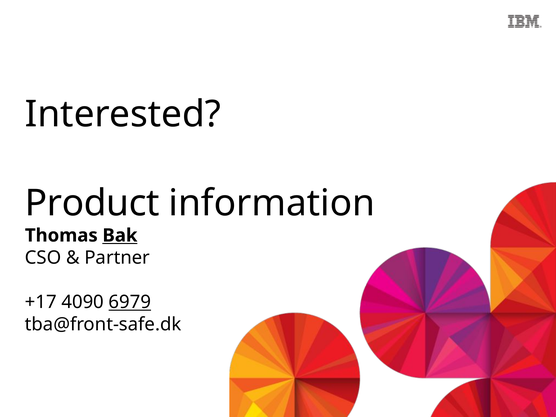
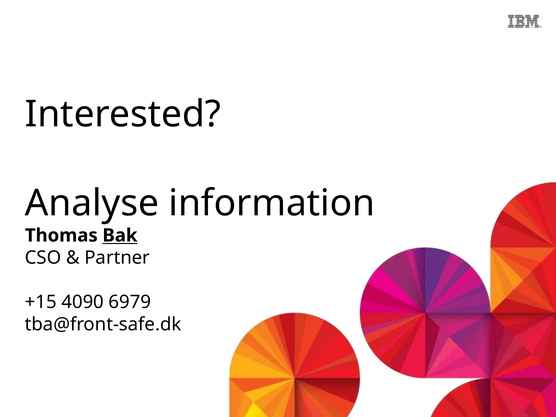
Product: Product -> Analyse (92, 203)
+17: +17 -> +15 (41, 302)
6979 underline: present -> none (130, 302)
